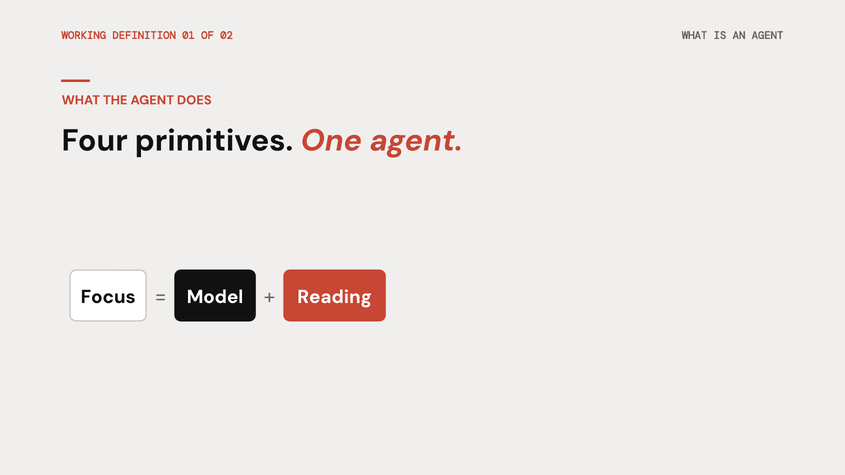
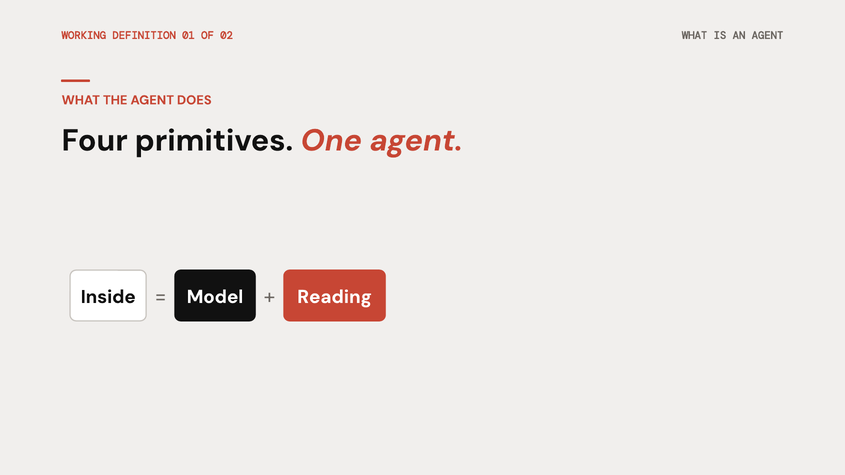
Focus: Focus -> Inside (108, 297)
